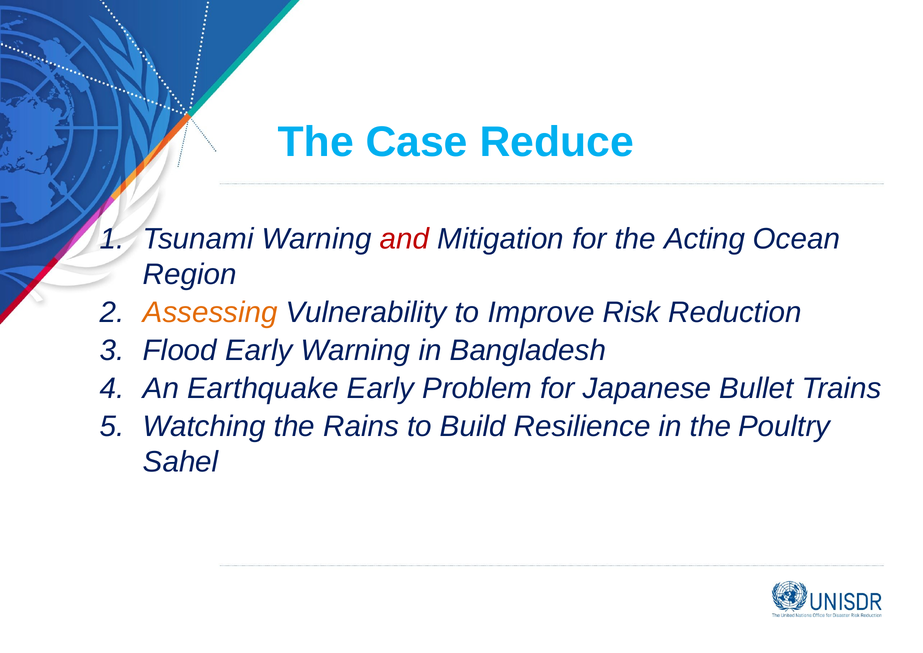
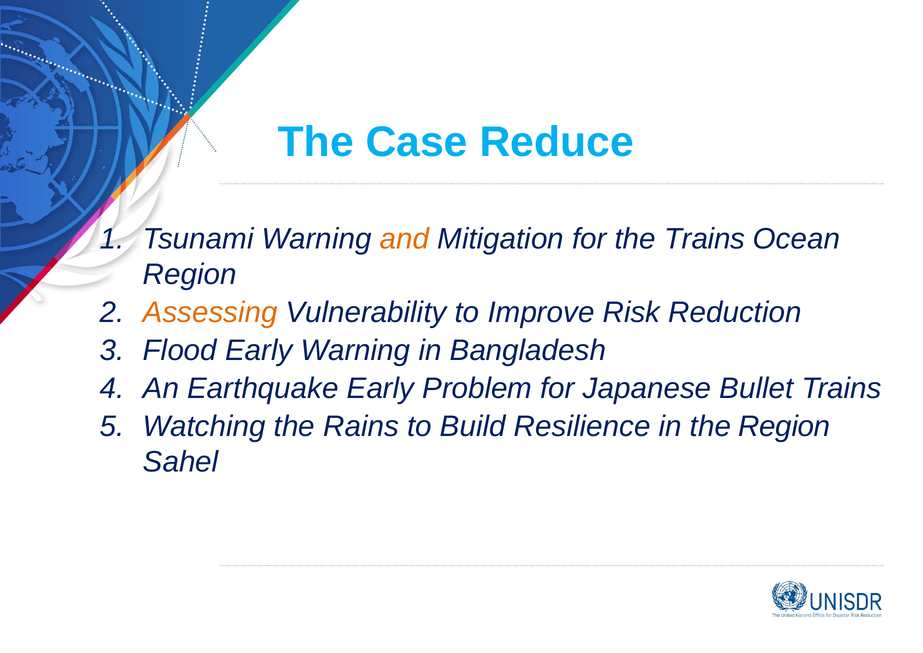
and colour: red -> orange (404, 239)
the Acting: Acting -> Trains (705, 239)
the Poultry: Poultry -> Region (784, 426)
